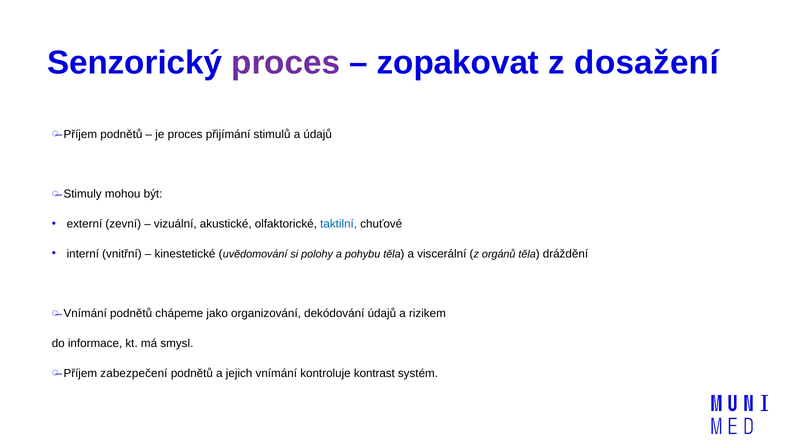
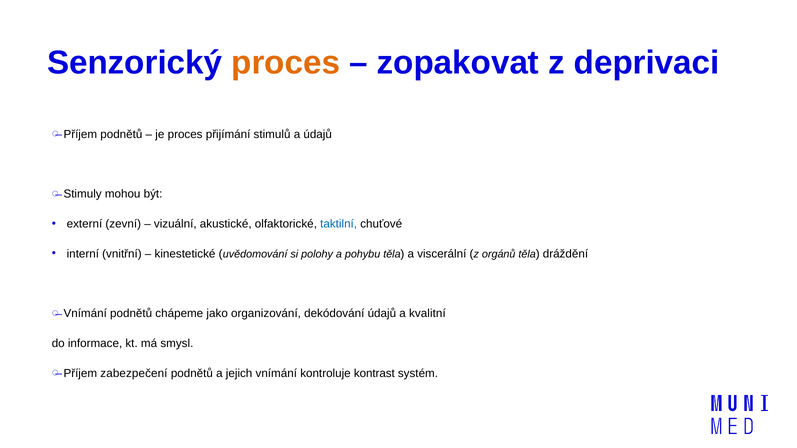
proces colour: purple -> orange (286, 63)
dosažení: dosažení -> deprivaci (647, 63)
rizikem: rizikem -> kvalitní (427, 314)
